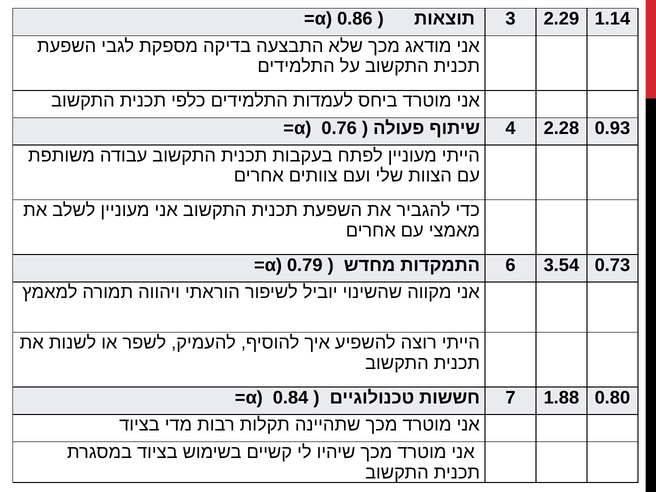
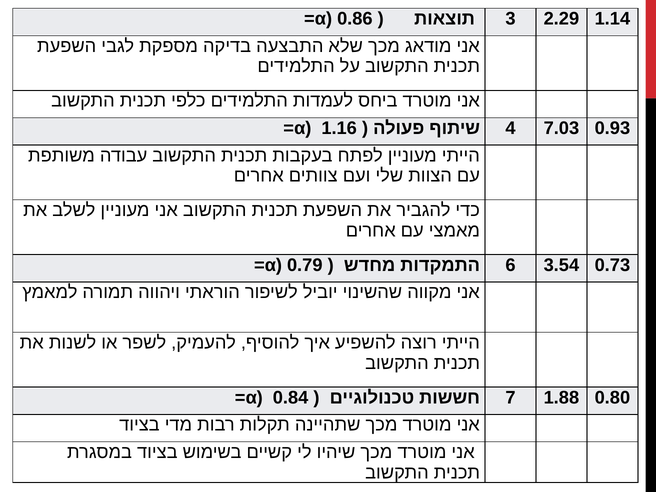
0.76: 0.76 -> 1.16 (339, 128)
2.28: 2.28 -> 7.03 (561, 128)
